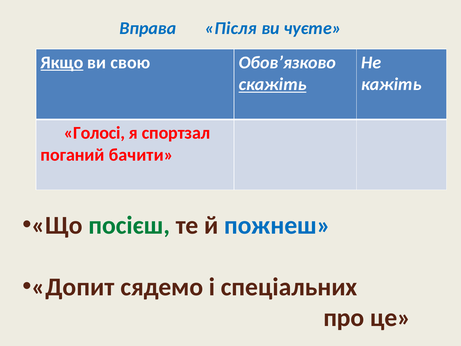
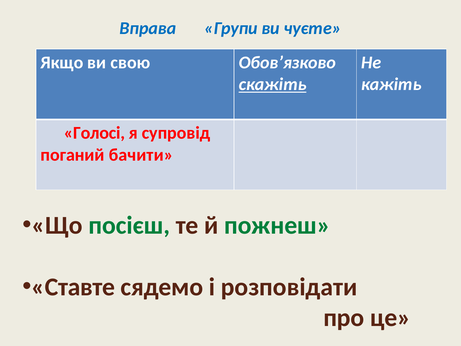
Після: Після -> Групи (231, 28)
Якщо underline: present -> none (62, 62)
спортзал: спортзал -> супровід (176, 133)
пожнеш colour: blue -> green (277, 225)
Допит: Допит -> Ставте (73, 287)
спеціальних: спеціальних -> розповідати (289, 287)
